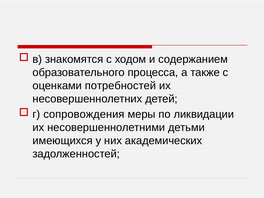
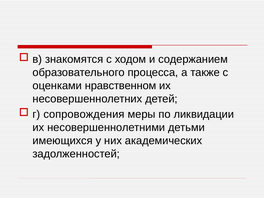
потребностей: потребностей -> нравственном (121, 86)
